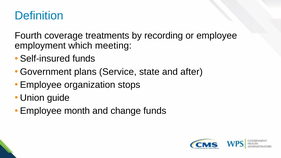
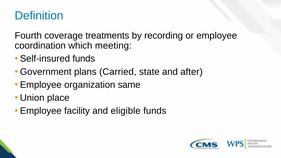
employment: employment -> coordination (40, 46)
Service: Service -> Carried (118, 72)
stops: stops -> same (129, 85)
guide: guide -> place (58, 98)
month: month -> facility (77, 111)
change: change -> eligible (126, 111)
